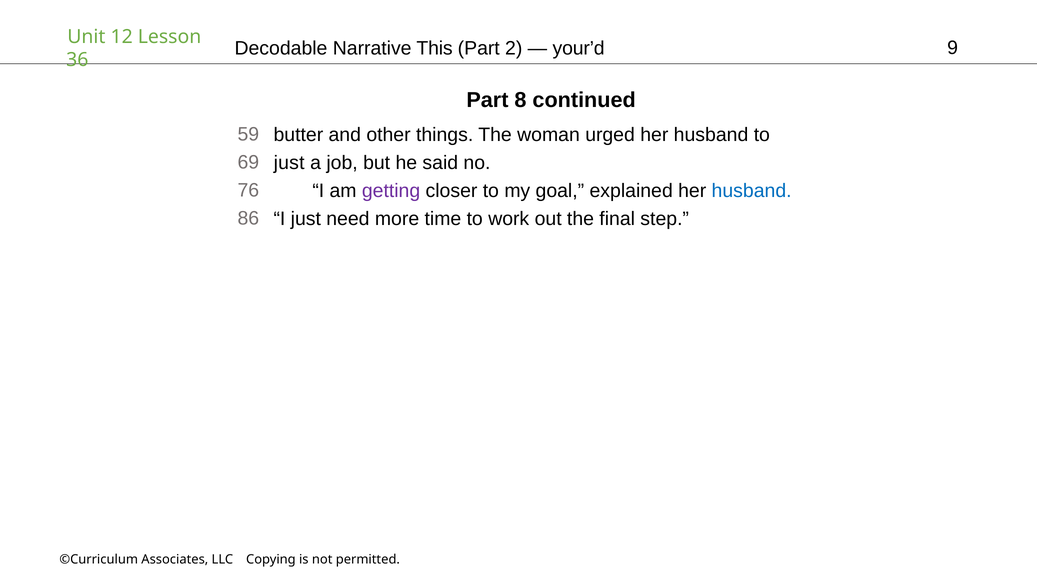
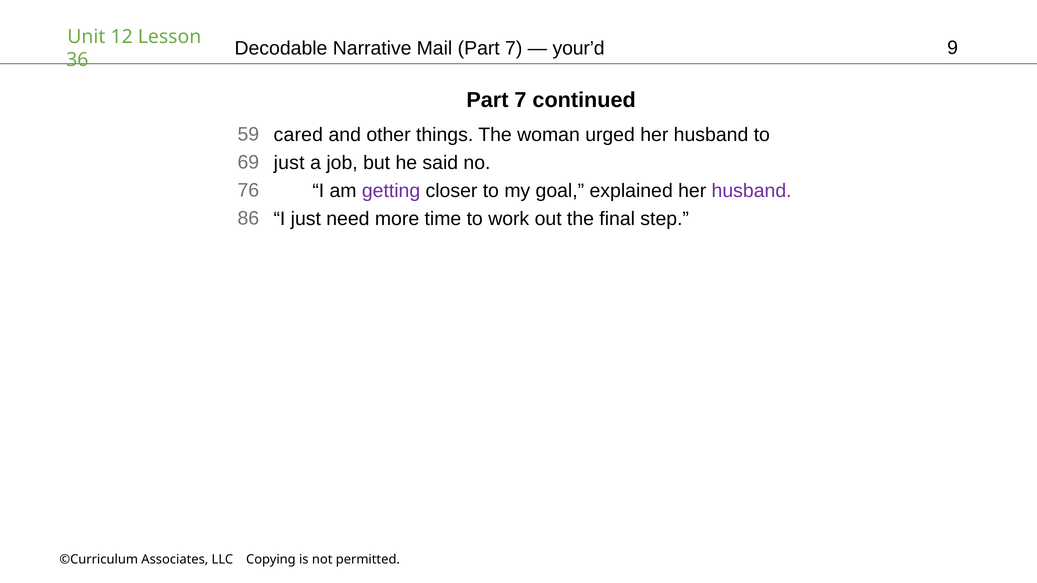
This: This -> Mail (434, 49)
2: 2 -> 7 (514, 49)
8: 8 -> 7 (520, 100)
butter: butter -> cared (298, 135)
husband colour: blue -> purple (752, 191)
